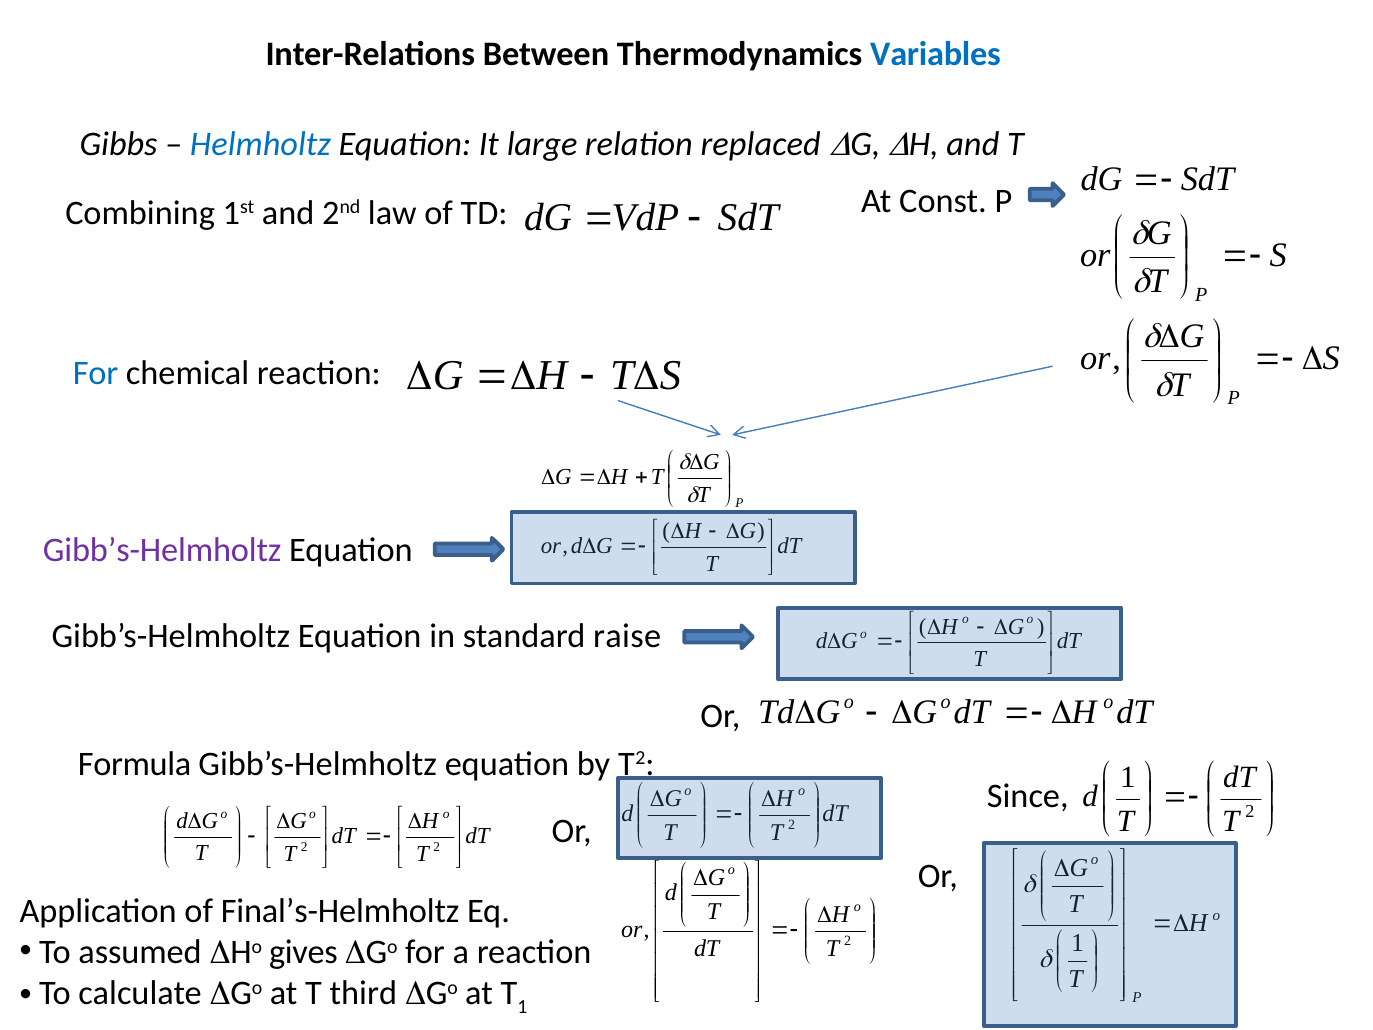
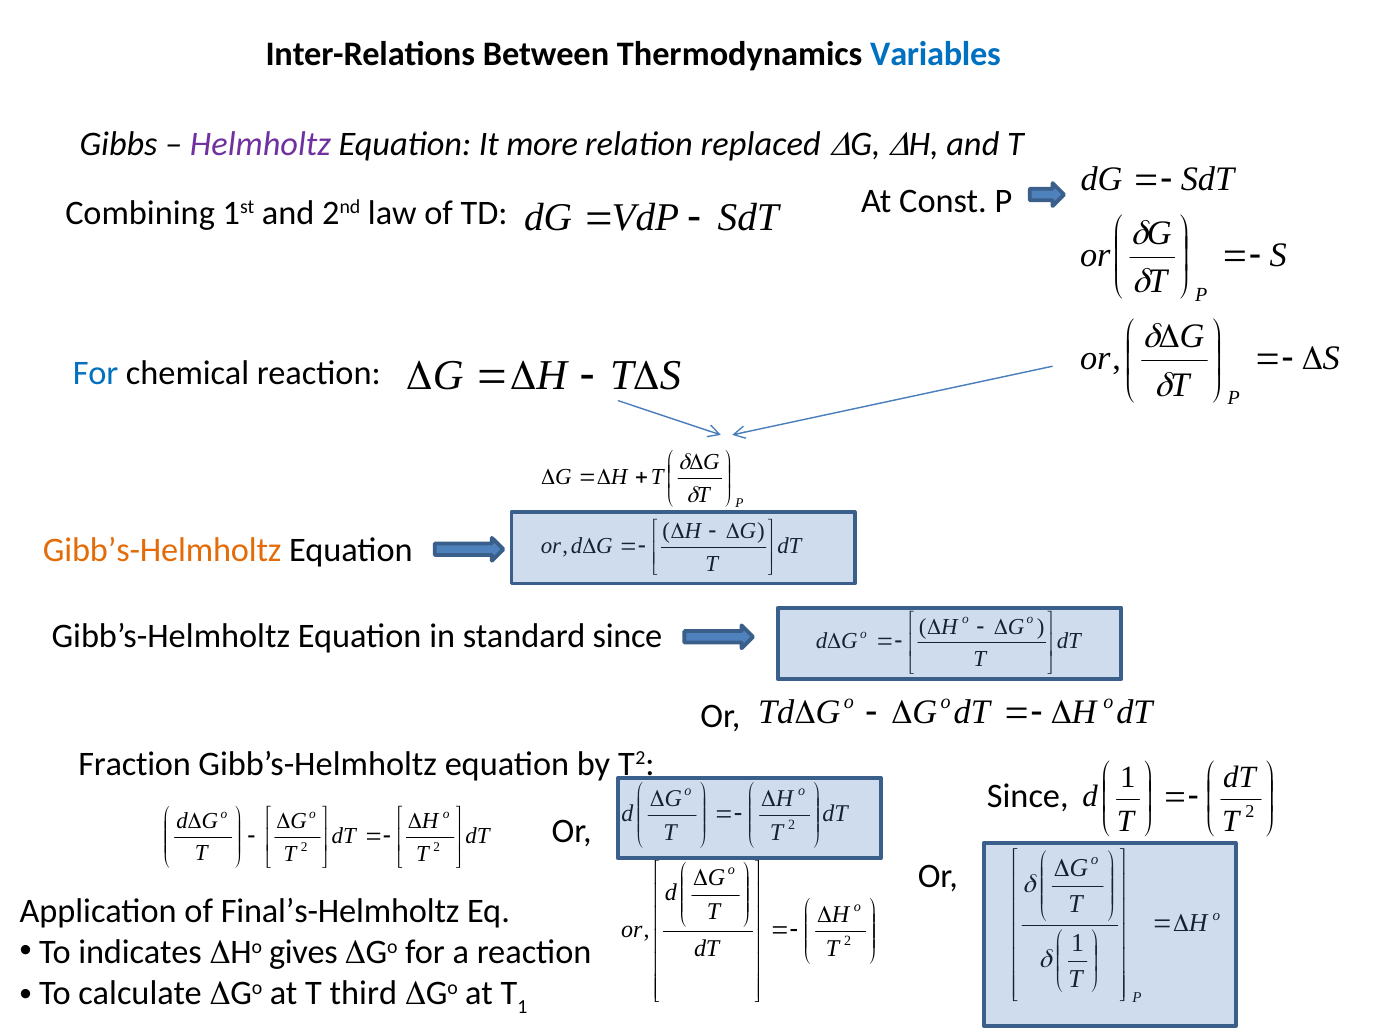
Helmholtz colour: blue -> purple (260, 144)
large: large -> more (542, 144)
Gibb’s-Helmholtz colour: purple -> orange (162, 550)
standard raise: raise -> since (627, 636)
Formula: Formula -> Fraction (135, 764)
assumed: assumed -> indicates (140, 952)
